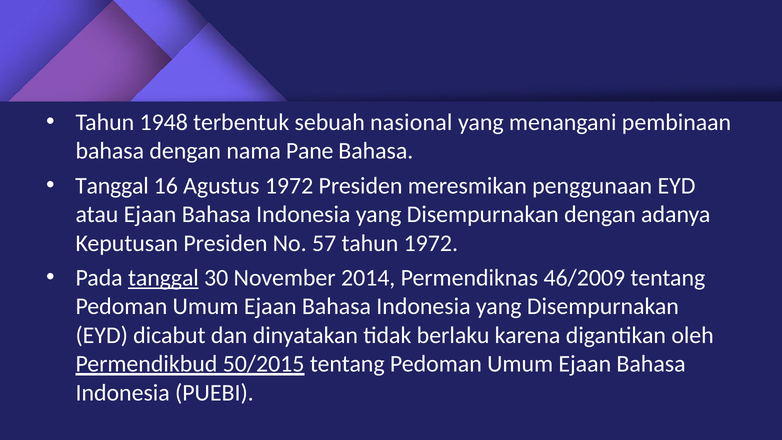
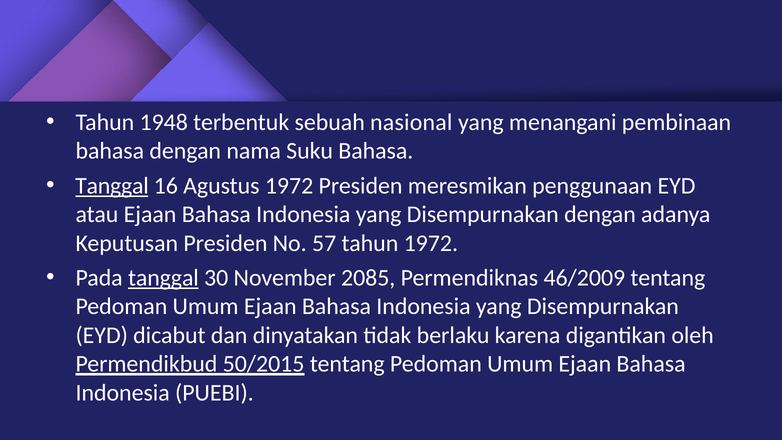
Pane: Pane -> Suku (310, 151)
Tanggal underline: none -> present (112, 186)
2014: 2014 -> 2085 (368, 278)
